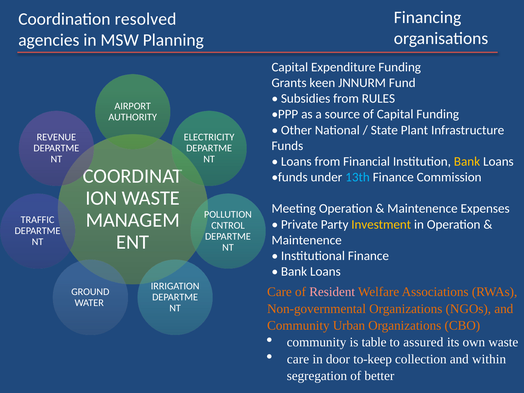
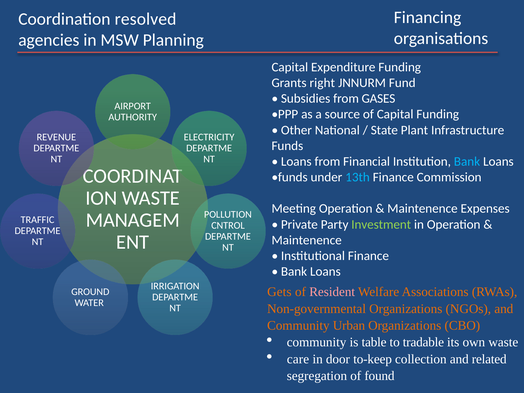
keen: keen -> right (322, 83)
RULES: RULES -> GASES (378, 99)
Bank colour: yellow -> light blue (467, 162)
Investment colour: yellow -> light green (381, 224)
Care: Care -> Gets (279, 292)
assured: assured -> tradable (423, 342)
within: within -> related (489, 359)
better: better -> found (379, 376)
